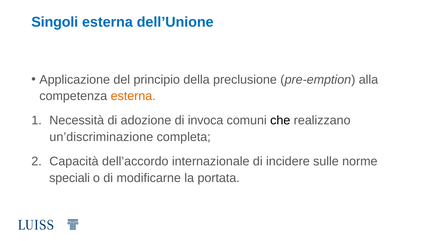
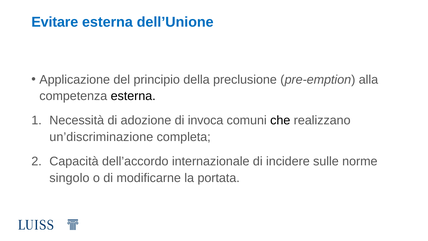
Singoli: Singoli -> Evitare (55, 22)
esterna colour: orange -> black (133, 96)
speciali: speciali -> singolo (69, 178)
